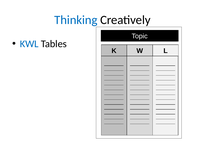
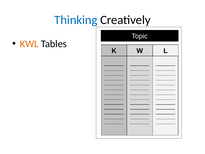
KWL colour: blue -> orange (29, 44)
